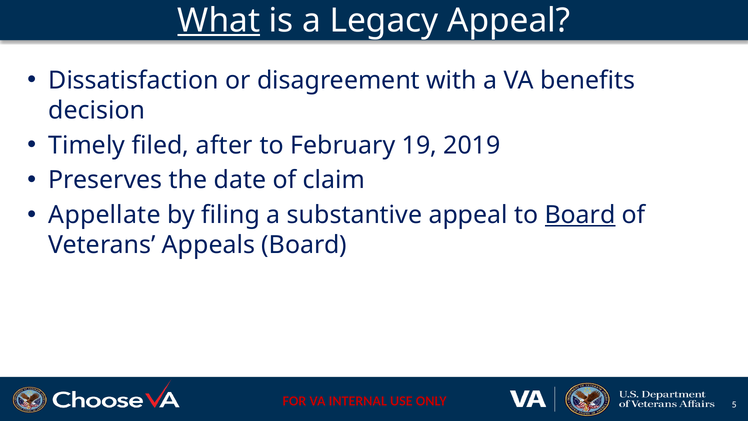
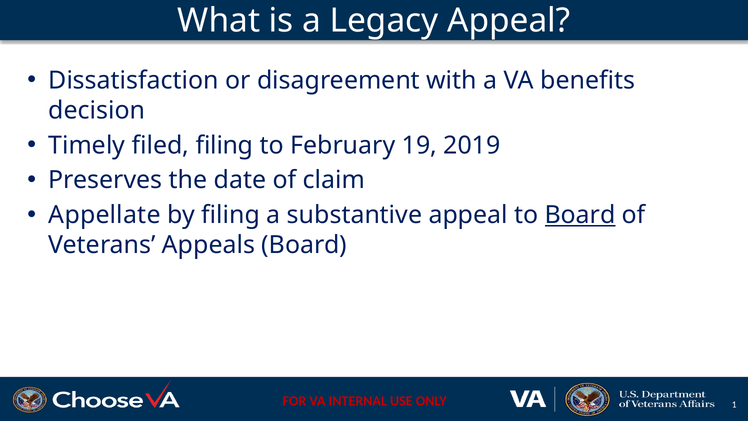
What underline: present -> none (219, 21)
filed after: after -> filing (224, 145)
5: 5 -> 1 (734, 404)
